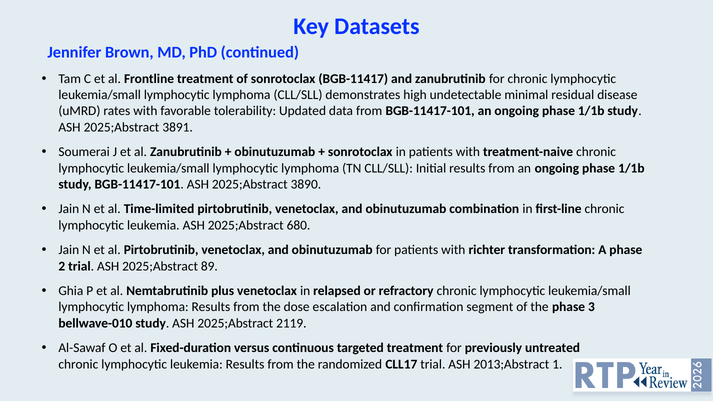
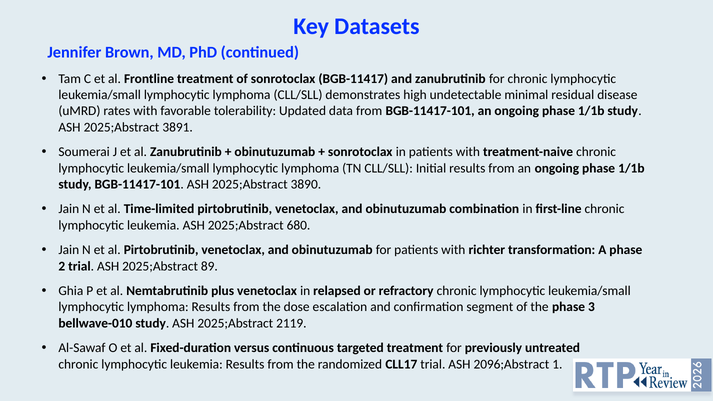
2013;Abstract: 2013;Abstract -> 2096;Abstract (511, 364)
